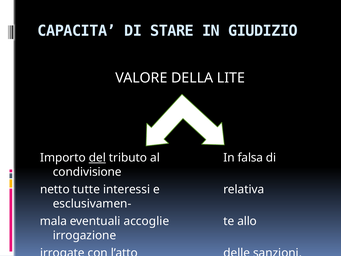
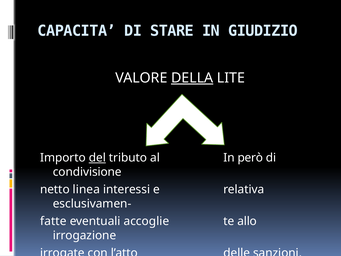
DELLA underline: none -> present (192, 78)
falsa: falsa -> però (250, 158)
tutte: tutte -> linea (86, 189)
mala: mala -> fatte (53, 221)
